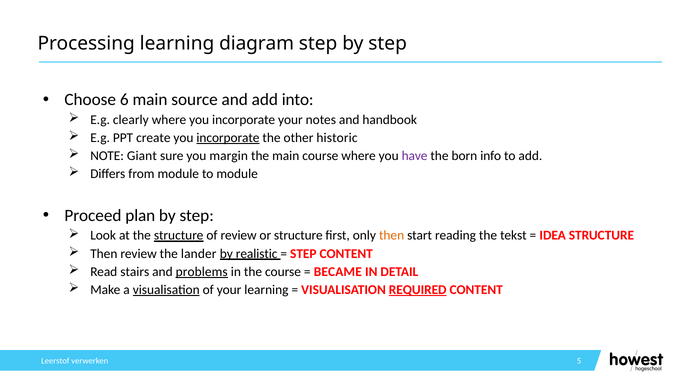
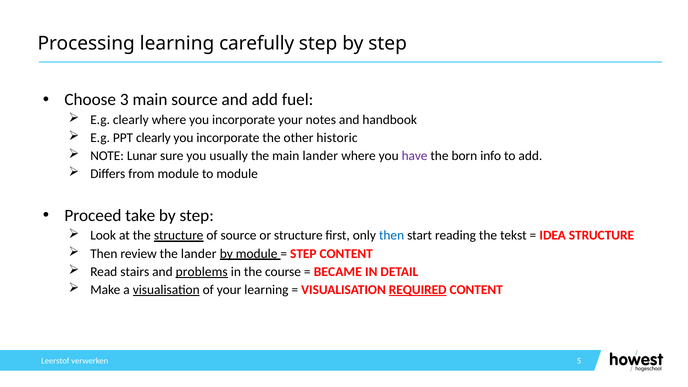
diagram: diagram -> carefully (257, 44)
6: 6 -> 3 (124, 99)
into: into -> fuel (298, 99)
PPT create: create -> clearly (153, 138)
incorporate underline: present -> none (228, 138)
Giant: Giant -> Lunar (142, 156)
margin: margin -> usually (229, 156)
main course: course -> lander (320, 156)
plan: plan -> take (140, 215)
of review: review -> source (239, 236)
then colour: orange -> blue (392, 236)
by realistic: realistic -> module (257, 254)
